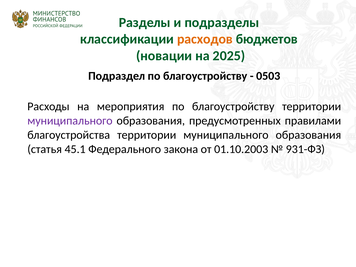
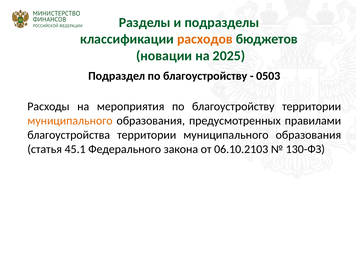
муниципального colour: purple -> orange (70, 121)
01.10.2003: 01.10.2003 -> 06.10.2103 (241, 149)
931-ФЗ: 931-ФЗ -> 130-ФЗ (305, 149)
